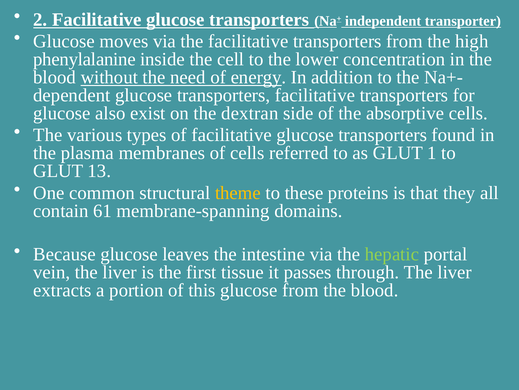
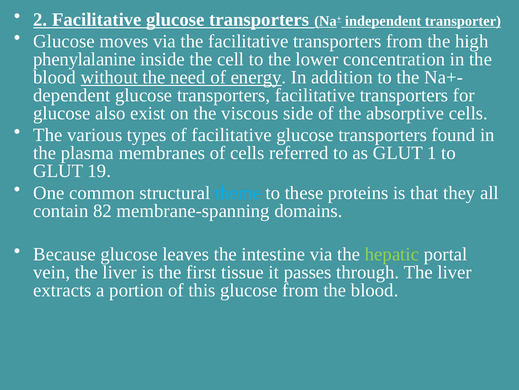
dextran: dextran -> viscous (250, 113)
13: 13 -> 19 (99, 171)
theme colour: yellow -> light blue (238, 192)
61: 61 -> 82 (102, 210)
